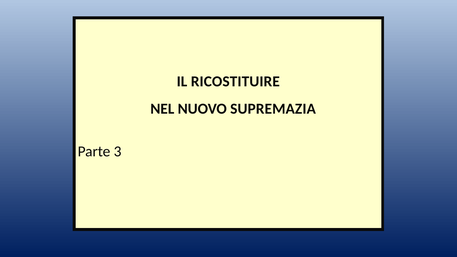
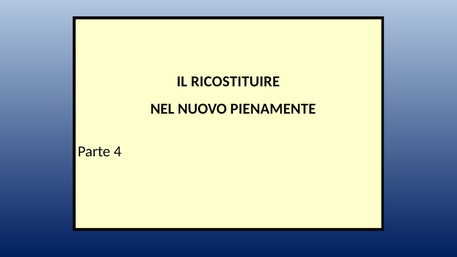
SUPREMAZIA: SUPREMAZIA -> PIENAMENTE (273, 109)
3: 3 -> 4 (118, 152)
